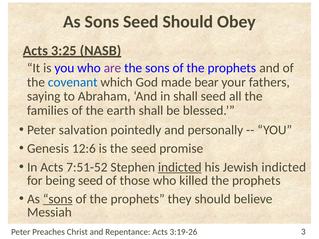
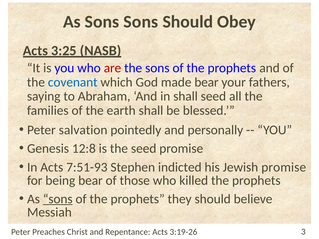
Sons Seed: Seed -> Sons (141, 22)
are colour: purple -> red (112, 68)
12:6: 12:6 -> 12:8 (84, 149)
7:51-52: 7:51-52 -> 7:51-93 (87, 167)
indicted underline: present -> none (180, 167)
Jewish indicted: indicted -> promise (284, 167)
being seed: seed -> bear (90, 181)
